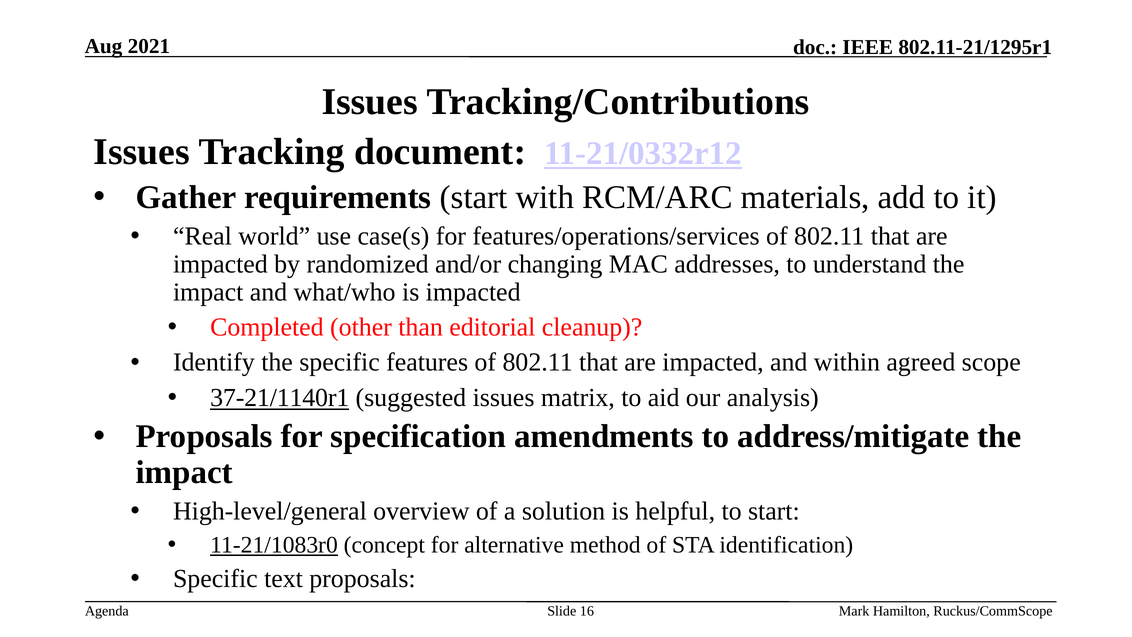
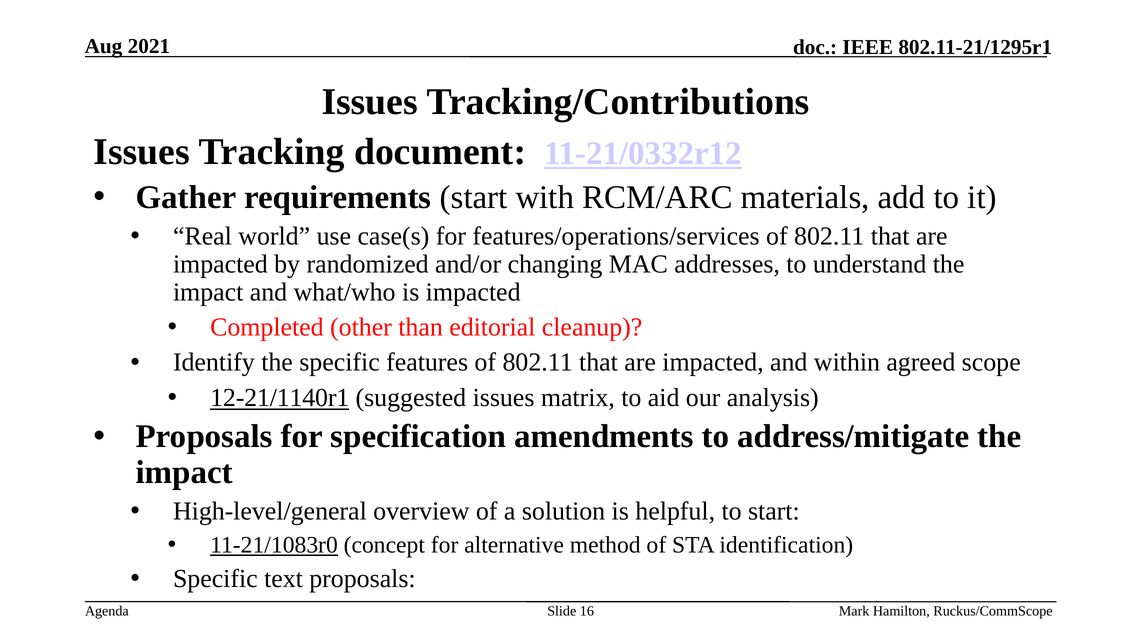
37-21/1140r1: 37-21/1140r1 -> 12-21/1140r1 (280, 397)
